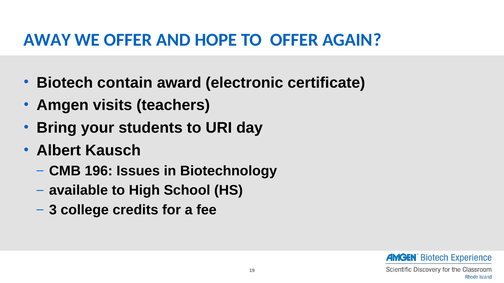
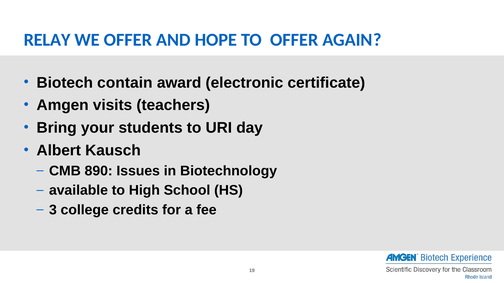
AWAY: AWAY -> RELAY (47, 40)
196: 196 -> 890 (99, 171)
